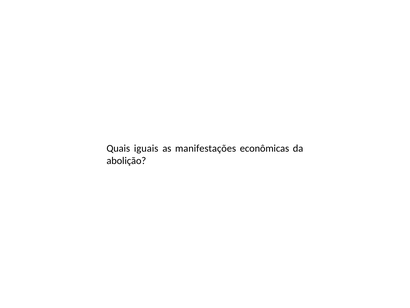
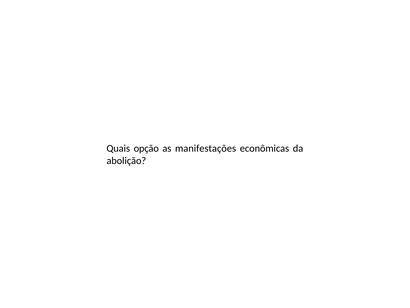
iguais: iguais -> opção (146, 148)
